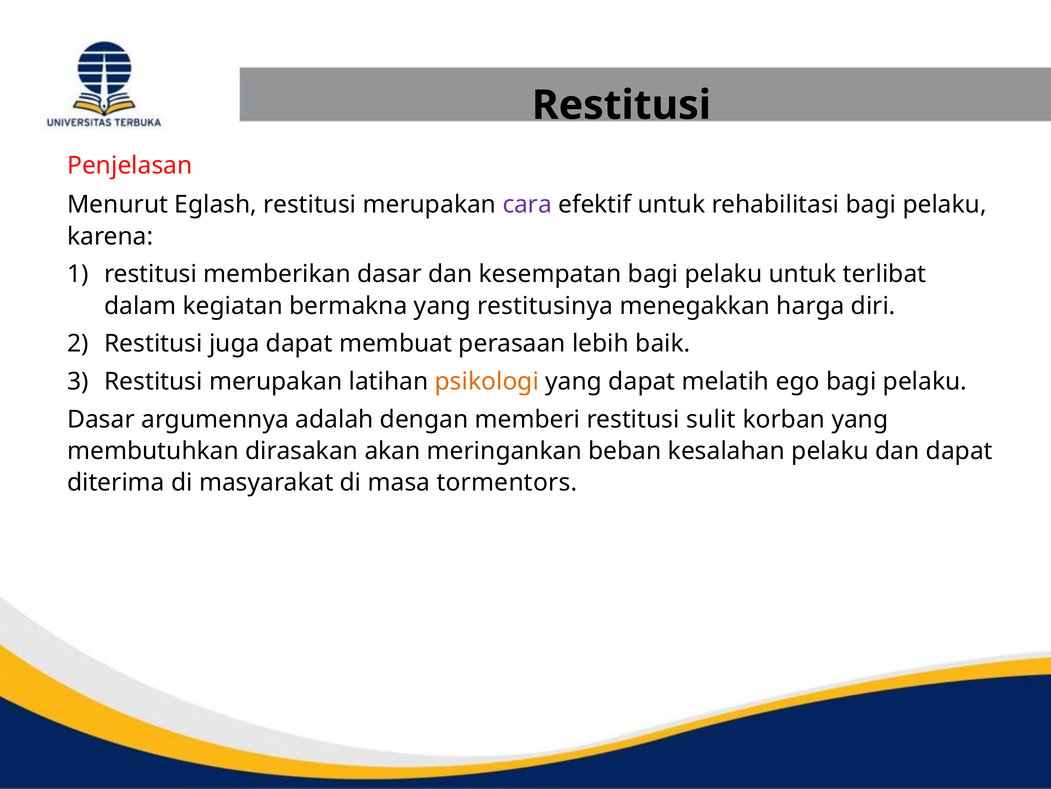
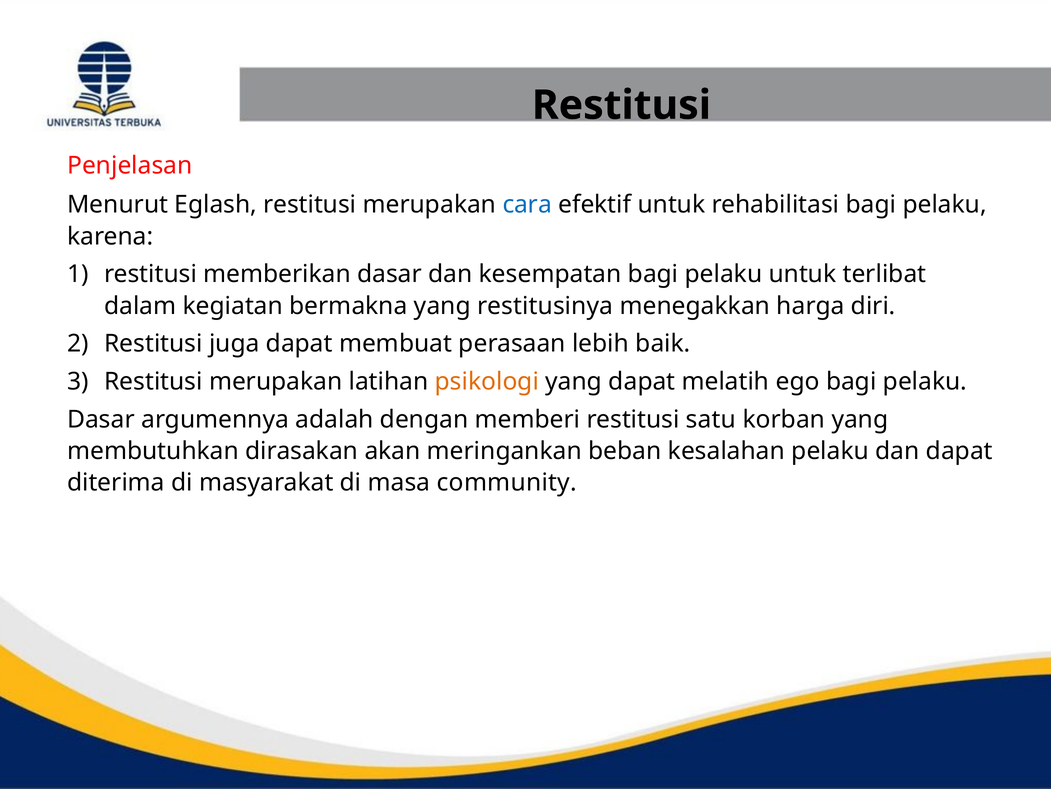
cara colour: purple -> blue (527, 205)
sulit: sulit -> satu (711, 419)
tormentors: tormentors -> community (507, 482)
